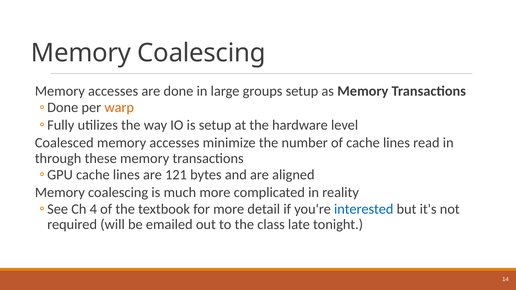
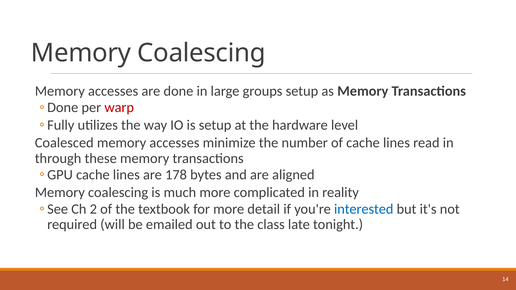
warp colour: orange -> red (119, 108)
121: 121 -> 178 (176, 175)
4: 4 -> 2 (93, 209)
